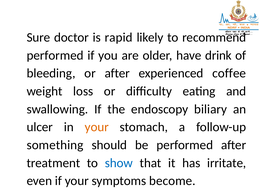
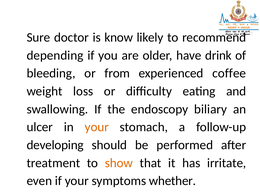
rapid: rapid -> know (119, 37)
performed: performed -> depending (55, 55)
or after: after -> from (117, 73)
something: something -> developing (55, 145)
show colour: blue -> orange (119, 163)
become: become -> whether (172, 181)
